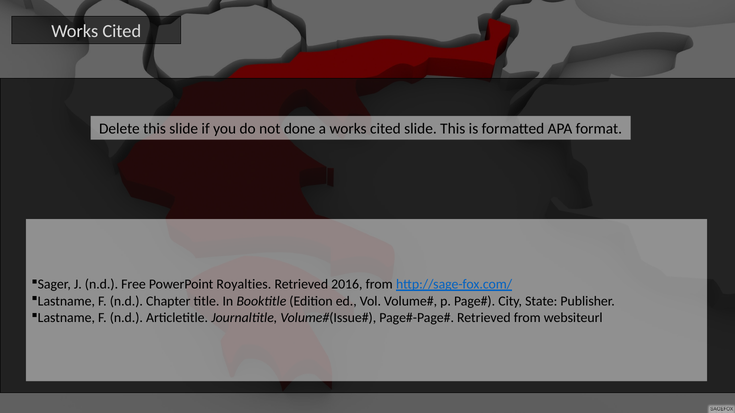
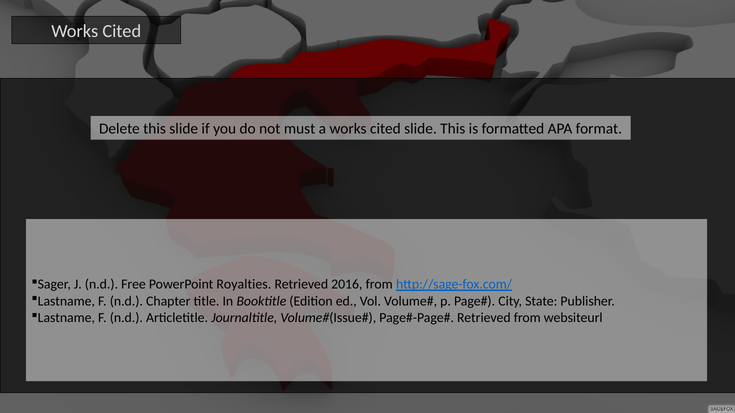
done: done -> must (300, 129)
